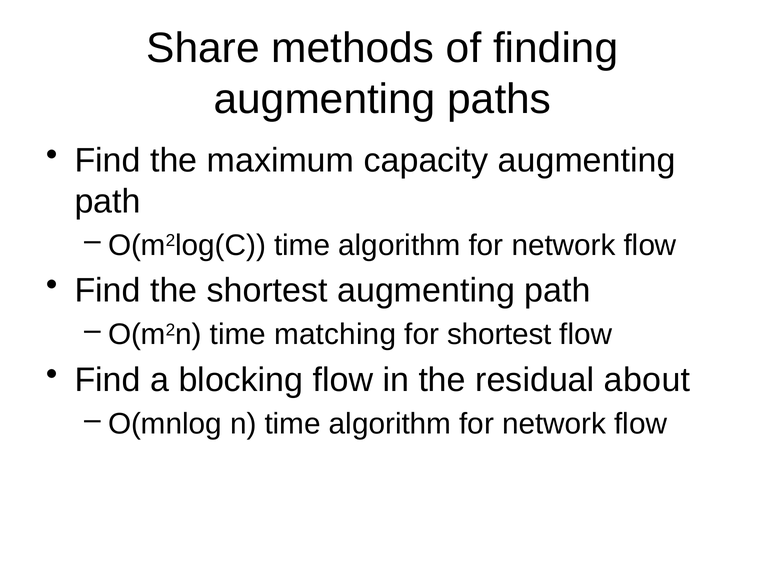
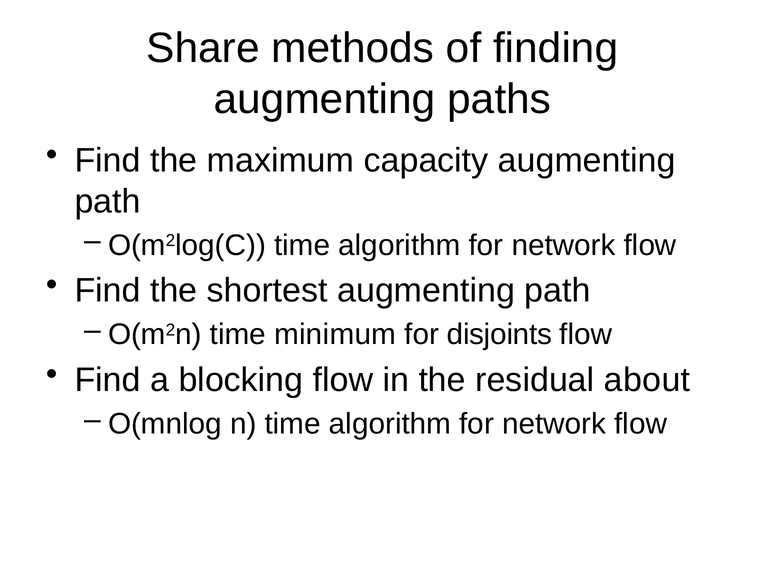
matching: matching -> minimum (335, 335)
for shortest: shortest -> disjoints (499, 335)
